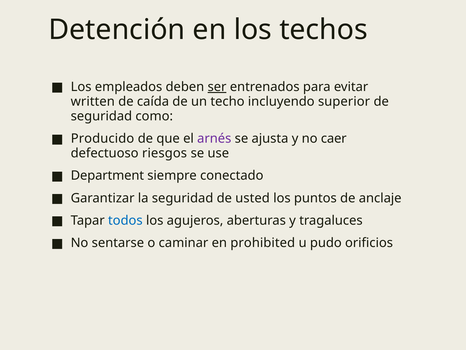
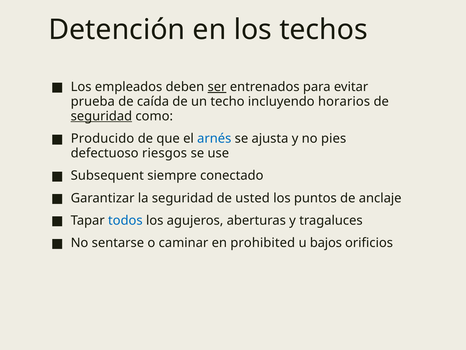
written: written -> prueba (93, 101)
superior: superior -> horarios (344, 101)
seguridad underline: none -> present (101, 116)
arnés colour: purple -> blue (214, 138)
caer: caer -> pies (334, 138)
Department: Department -> Subsequent (107, 175)
pudo: pudo -> bajos (326, 243)
